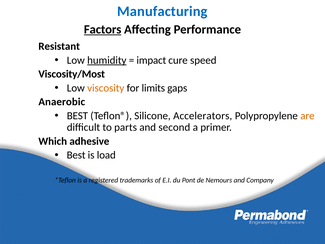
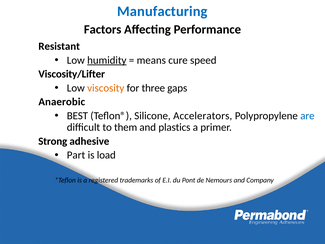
Factors underline: present -> none (103, 30)
impact: impact -> means (151, 60)
Viscosity/Most: Viscosity/Most -> Viscosity/Lifter (72, 74)
limits: limits -> three (153, 88)
are colour: orange -> blue (307, 116)
parts: parts -> them (126, 127)
second: second -> plastics (174, 127)
Which: Which -> Strong (53, 141)
Best: Best -> Part (76, 155)
